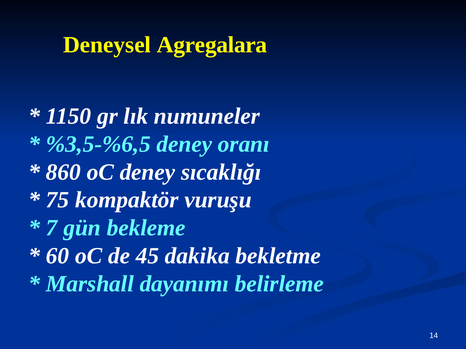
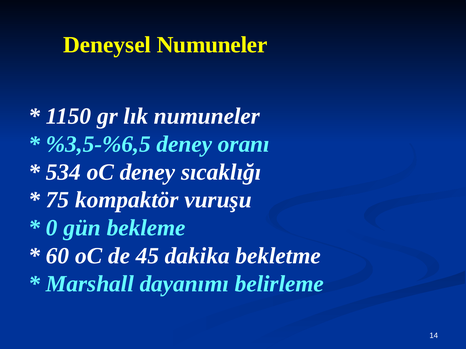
Deneysel Agregalara: Agregalara -> Numuneler (212, 45)
860: 860 -> 534 (63, 172)
7: 7 -> 0 (52, 228)
